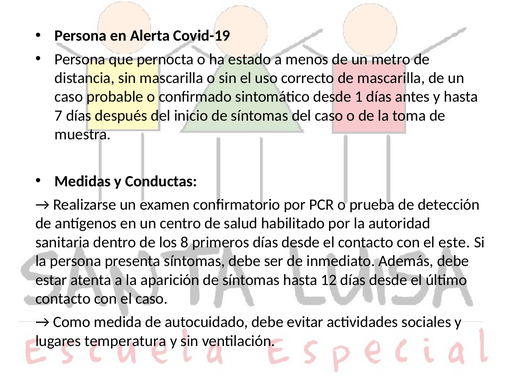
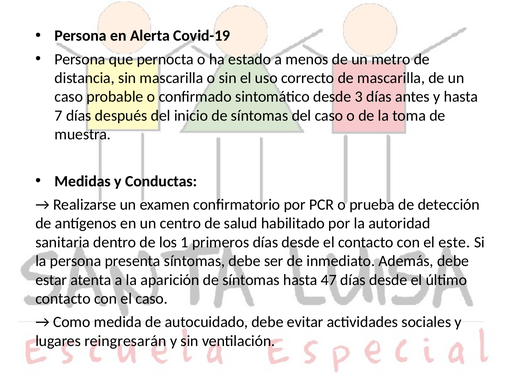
1: 1 -> 3 (359, 97)
8: 8 -> 1 (185, 242)
12: 12 -> 47 (329, 280)
temperatura: temperatura -> reingresarán (125, 341)
